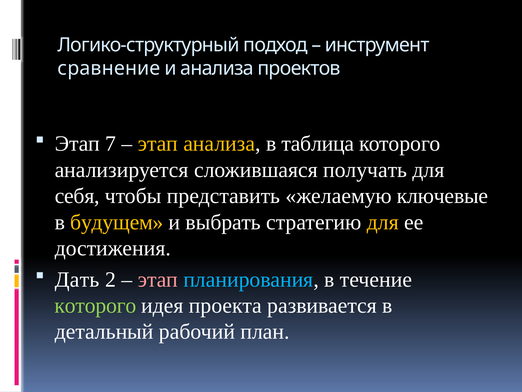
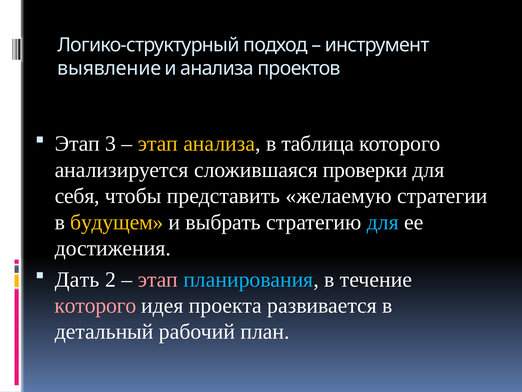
сравнение: сравнение -> выявление (109, 68)
7: 7 -> 3 (111, 144)
получать: получать -> проверки (365, 170)
ключевые: ключевые -> стратегии (442, 196)
для colour: yellow -> light blue (383, 222)
которого colour: light green -> pink (95, 305)
